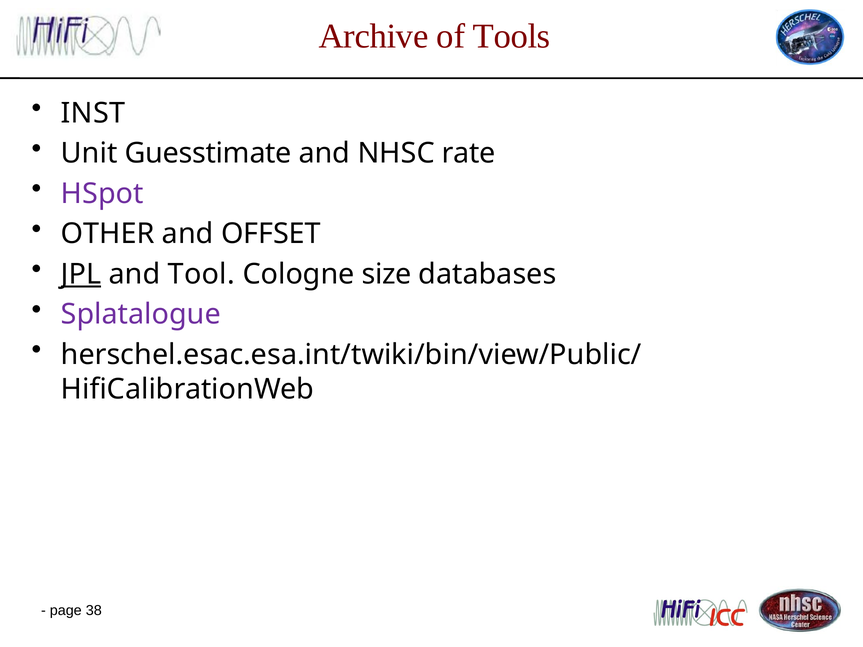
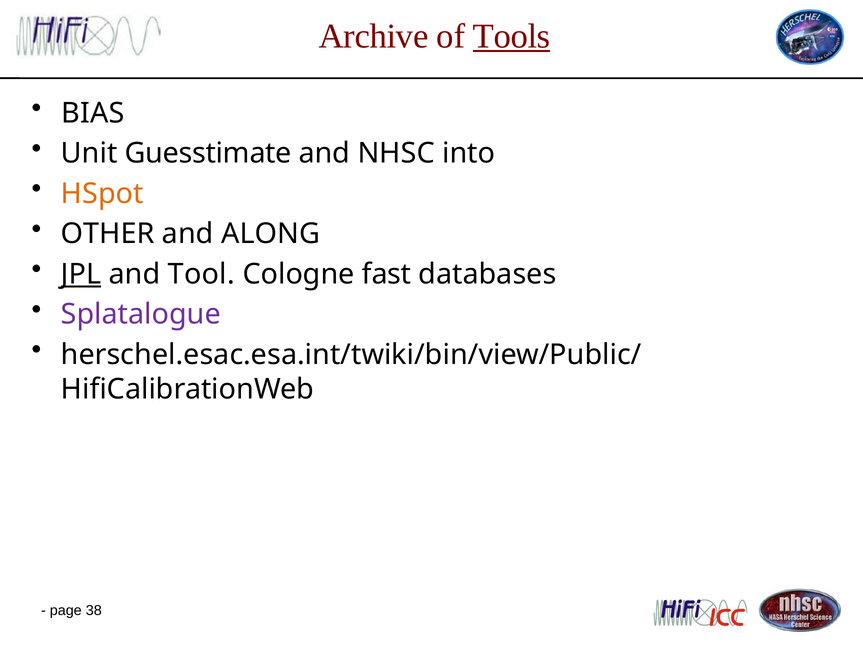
Tools underline: none -> present (512, 36)
INST: INST -> BIAS (93, 113)
rate: rate -> into (469, 153)
HSpot colour: purple -> orange (102, 194)
OFFSET: OFFSET -> ALONG (271, 234)
size: size -> fast (387, 274)
